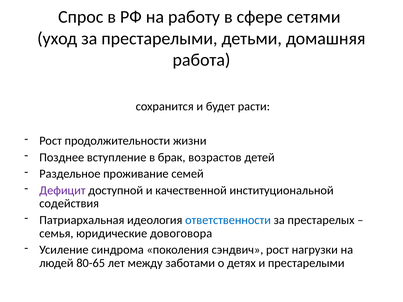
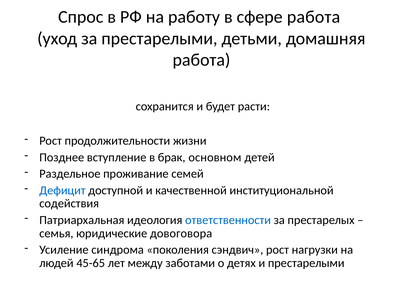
сфере сетями: сетями -> работа (314, 17)
возрастов: возрастов -> основном (215, 157)
Дефицит colour: purple -> blue (62, 190)
80-65: 80-65 -> 45-65 (91, 263)
